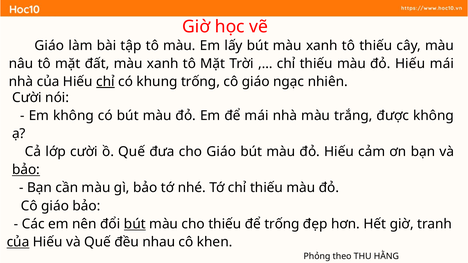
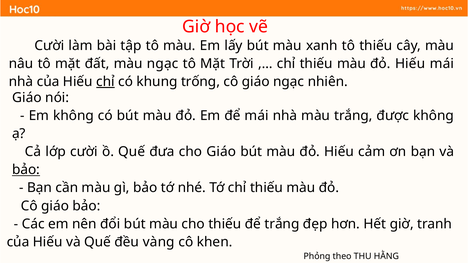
Giáo: Giáo -> Cười (49, 46)
đất màu xanh: xanh -> ngạc (163, 64)
Cười: Cười -> Giáo (27, 98)
bút underline: present -> none (135, 224)
để trống: trống -> trắng (282, 224)
của underline: present -> none (18, 242)
nhau: nhau -> vàng (159, 242)
